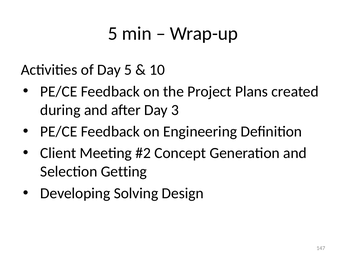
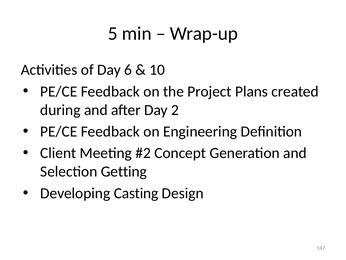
Day 5: 5 -> 6 (128, 70)
3: 3 -> 2 (175, 110)
Solving: Solving -> Casting (136, 193)
